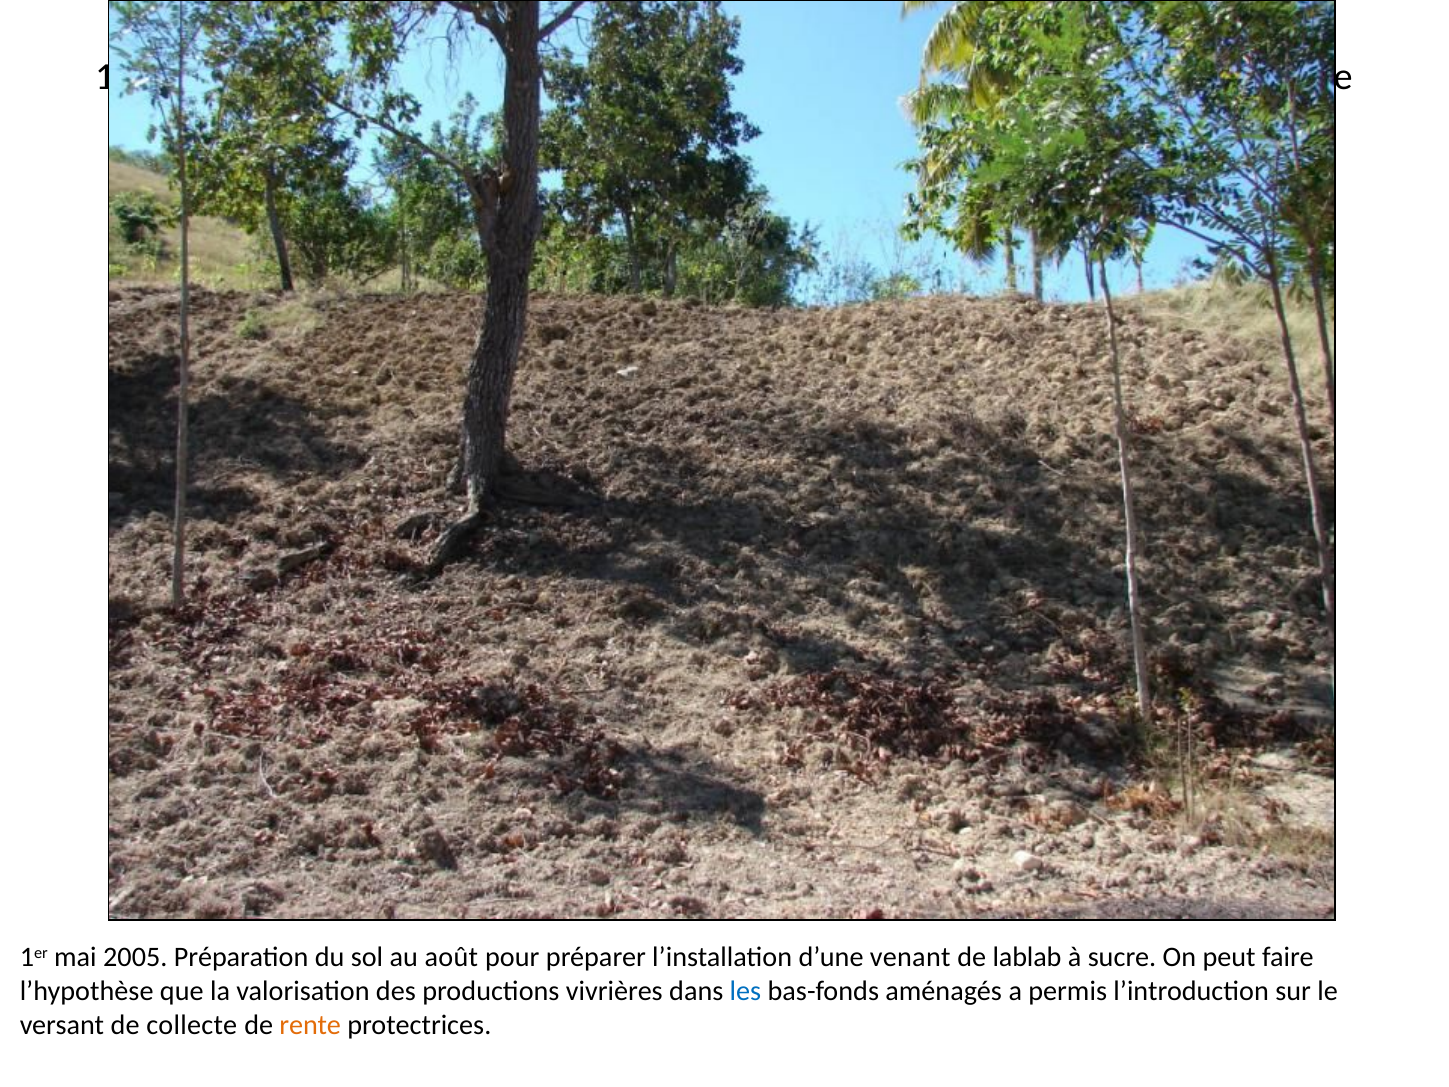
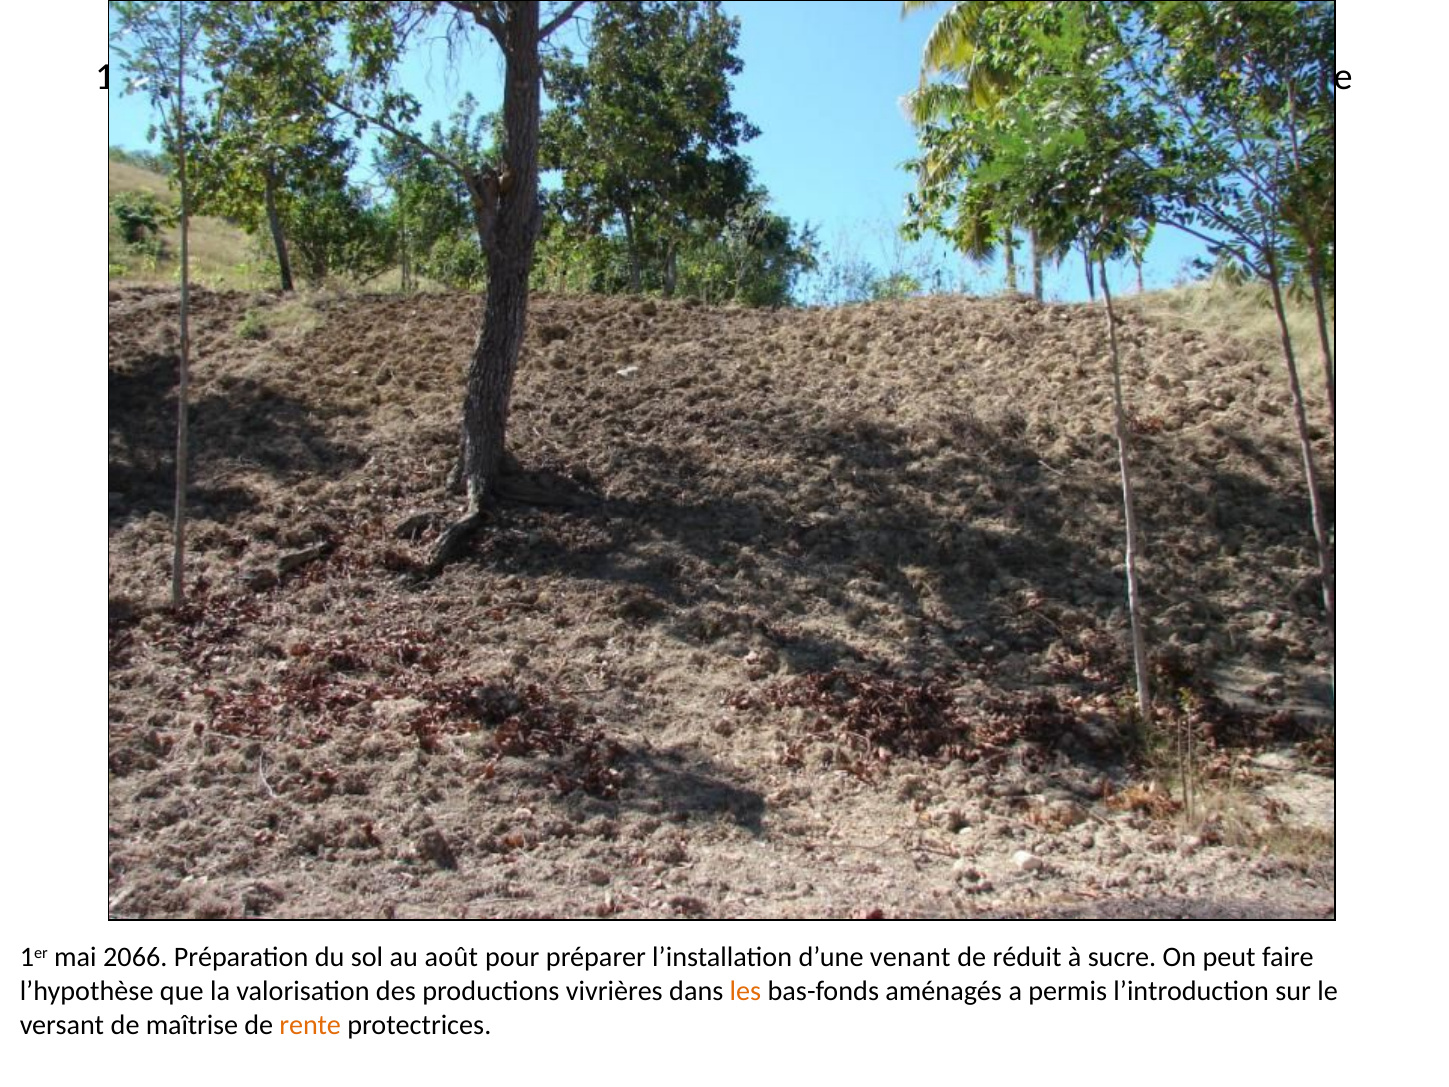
2005: 2005 -> 2066 (135, 957)
lablab: lablab -> réduit (1027, 957)
les colour: blue -> orange (745, 991)
collecte: collecte -> maîtrise (192, 1025)
